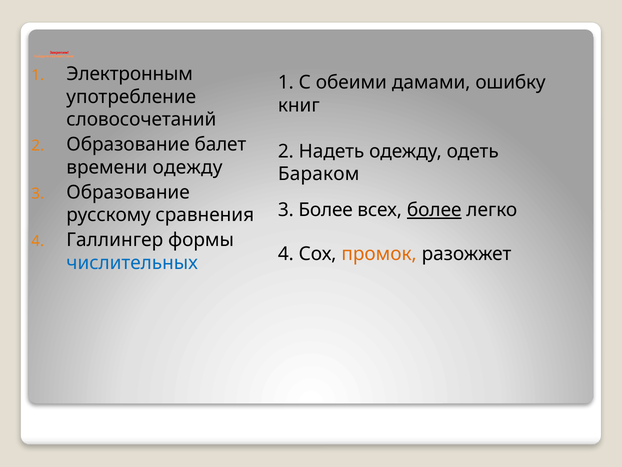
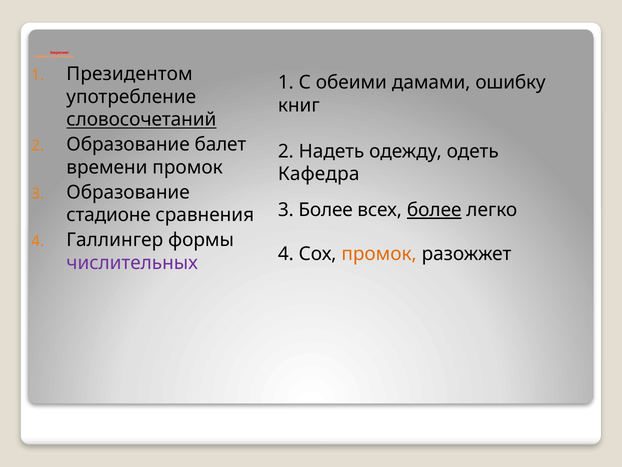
Электронным: Электронным -> Президентом (130, 74)
словосочетаний underline: none -> present (141, 120)
времени одежду: одежду -> промок (188, 167)
Бараком: Бараком -> Кафедра (319, 174)
русскому: русскому -> стадионе (109, 215)
числительных colour: blue -> purple (132, 263)
